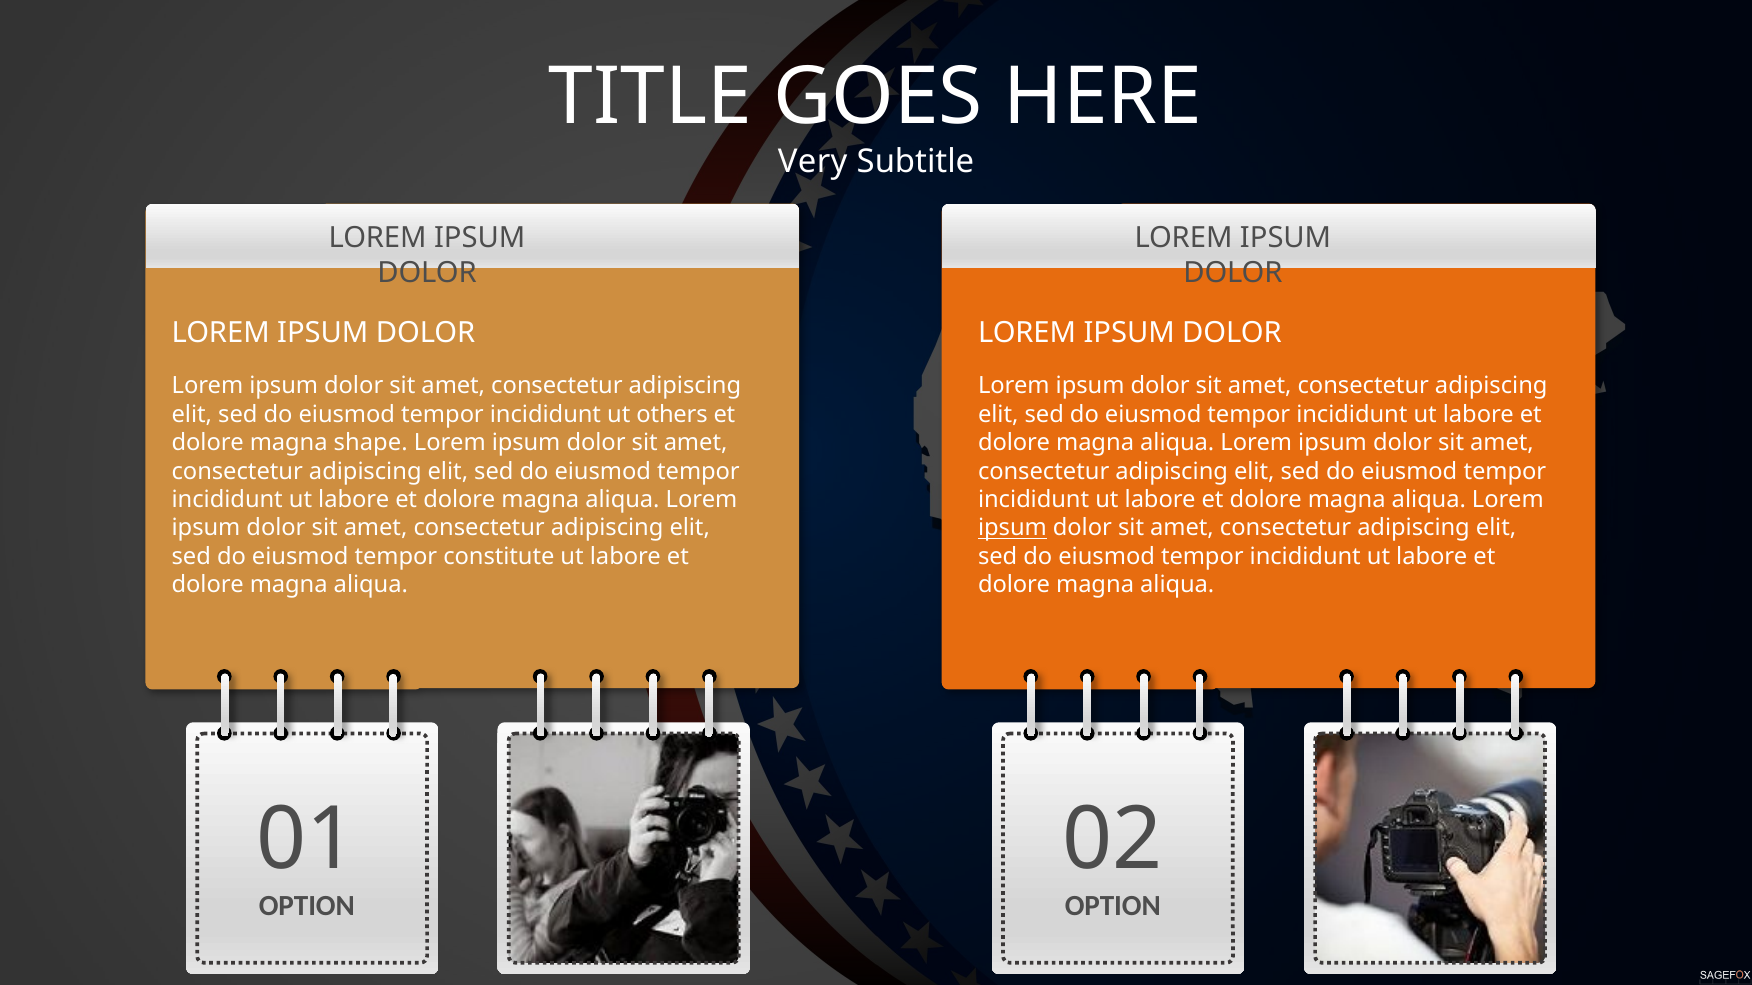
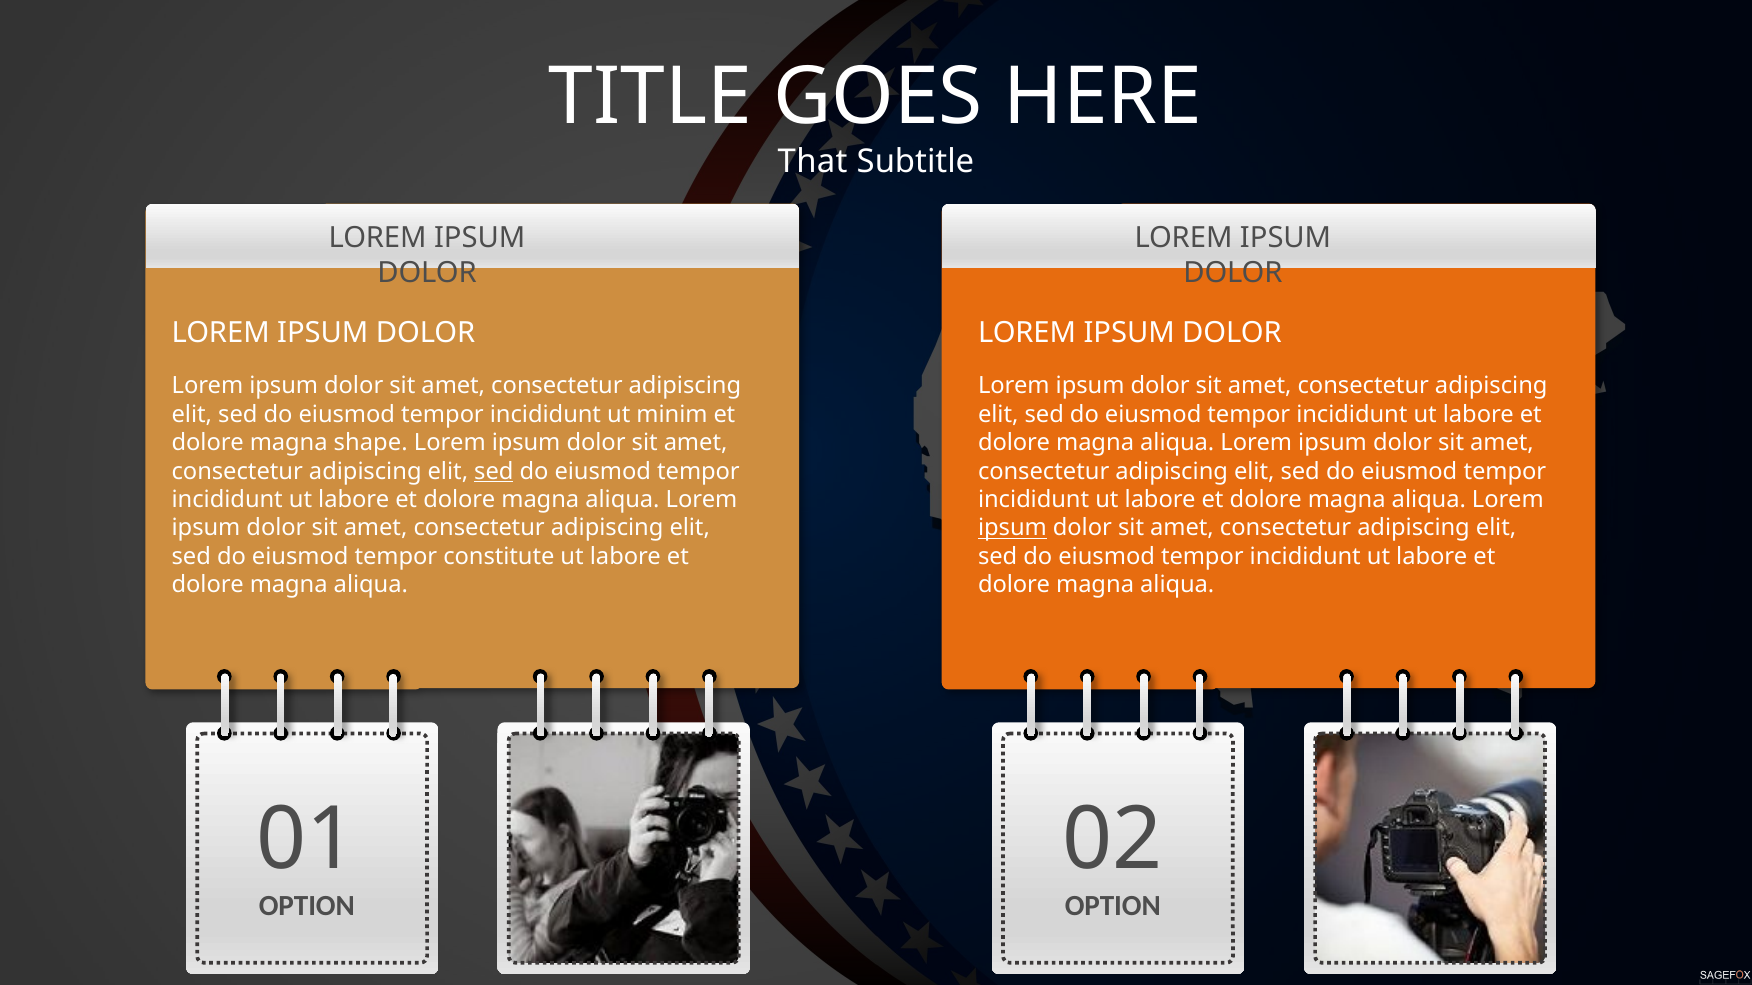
Very: Very -> That (813, 162)
others: others -> minim (672, 414)
sed underline: none -> present (494, 471)
